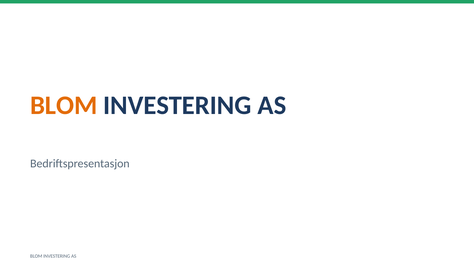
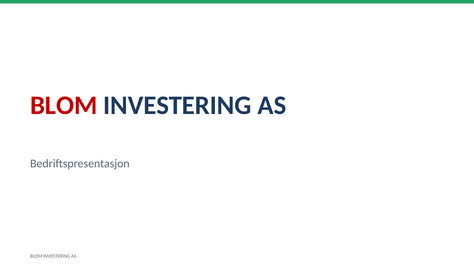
BLOM colour: orange -> red (64, 105)
